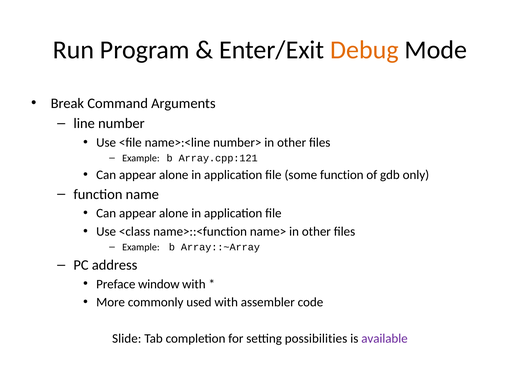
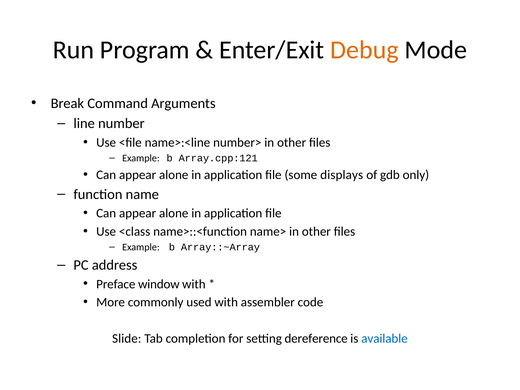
some function: function -> displays (342, 175)
possibilities: possibilities -> dereference (316, 339)
available colour: purple -> blue (384, 339)
